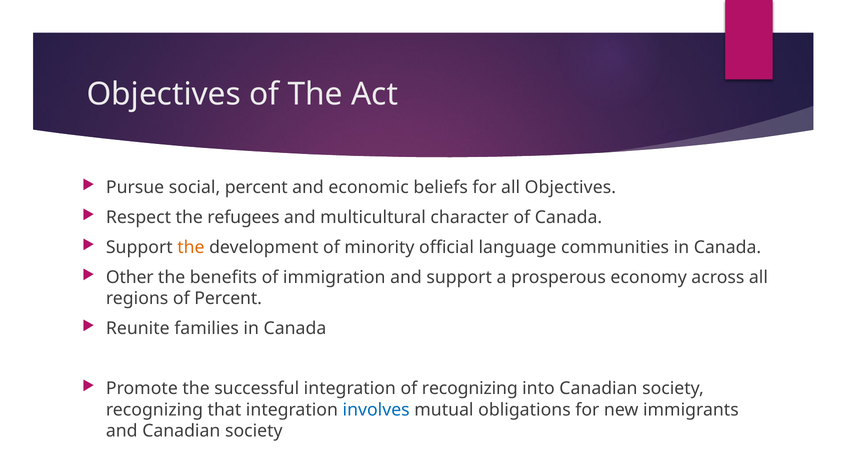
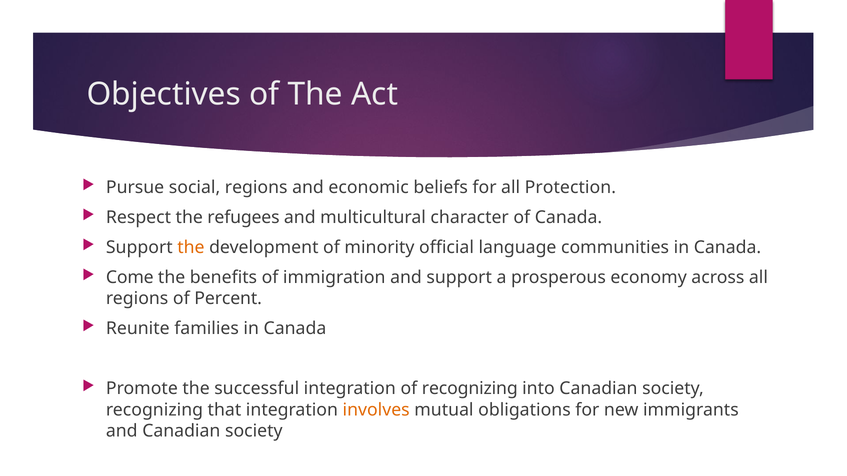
social percent: percent -> regions (256, 188)
all Objectives: Objectives -> Protection (570, 188)
Other: Other -> Come (130, 278)
involves colour: blue -> orange (376, 410)
